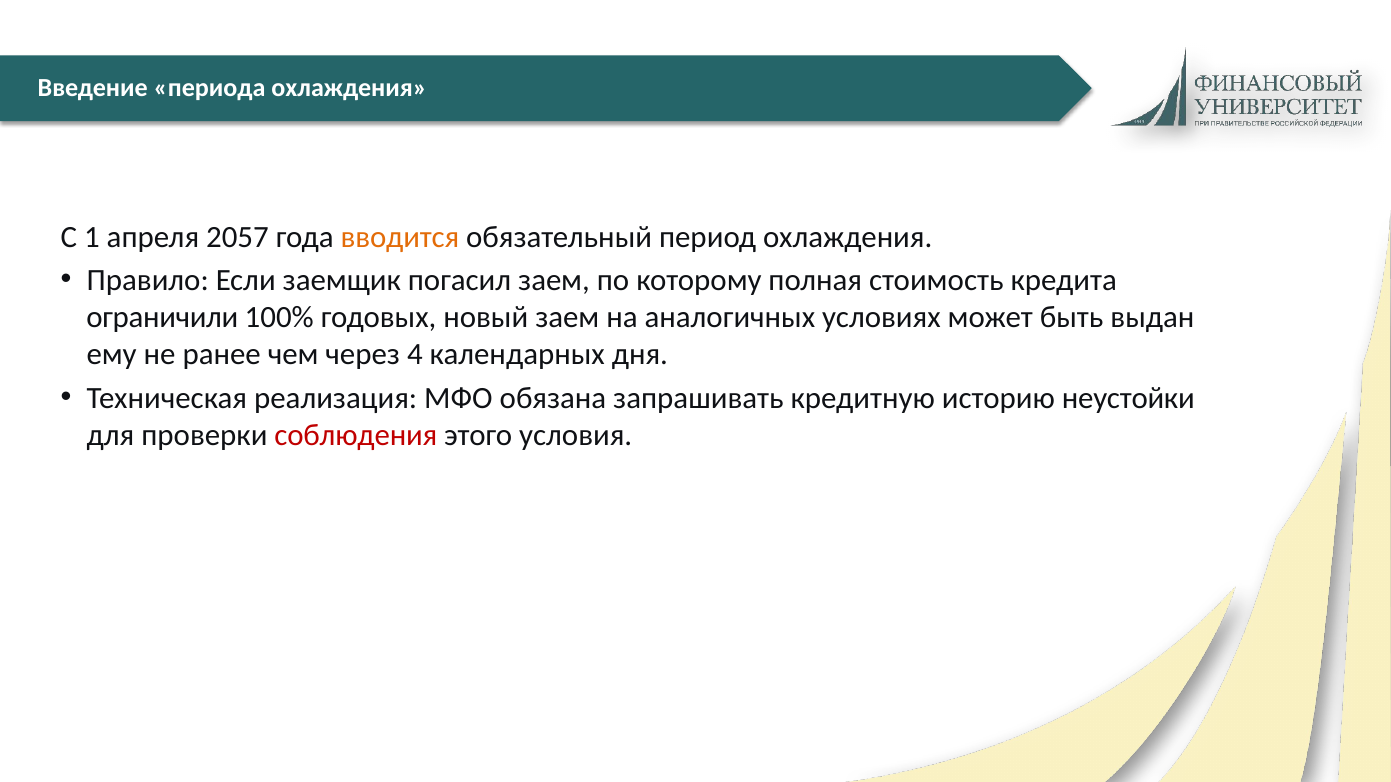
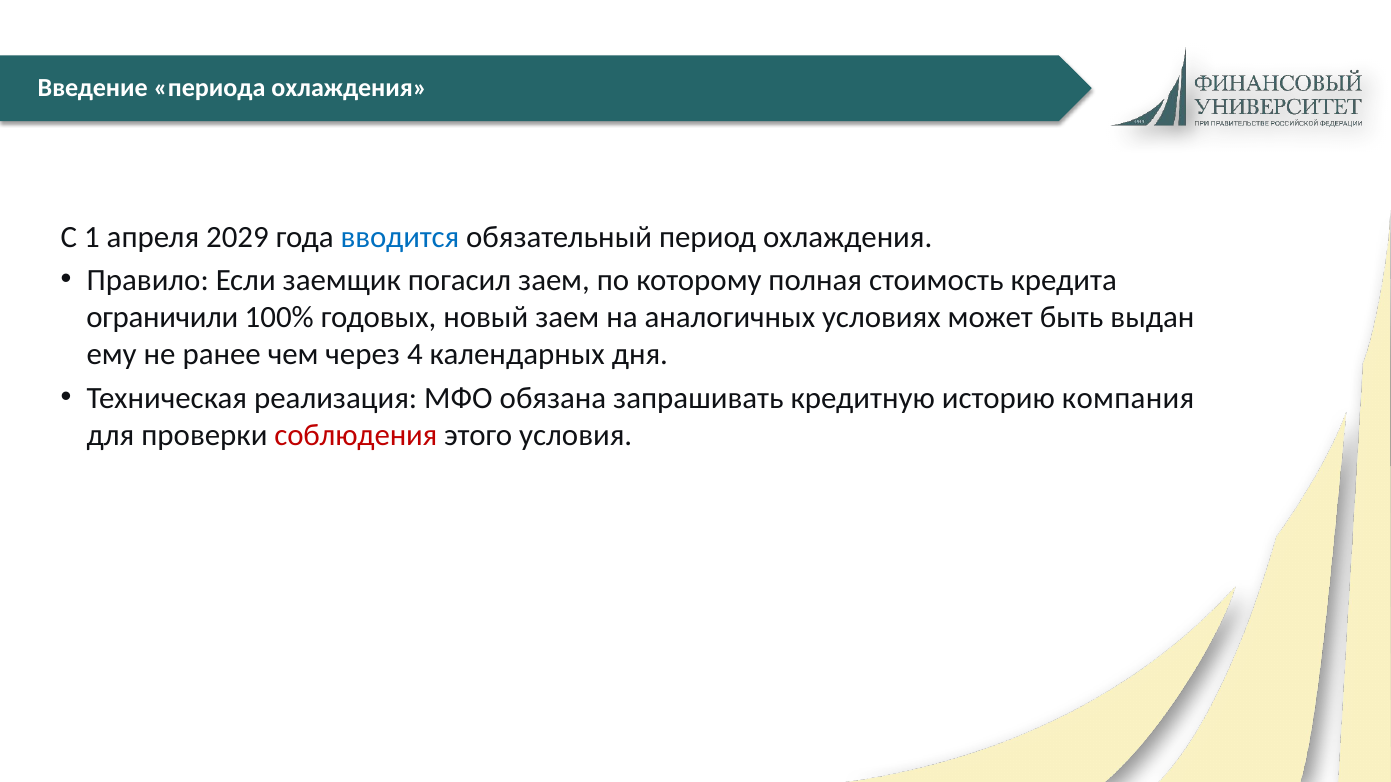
2057: 2057 -> 2029 (237, 237)
вводится colour: orange -> blue (400, 237)
неустойки: неустойки -> компания (1128, 398)
